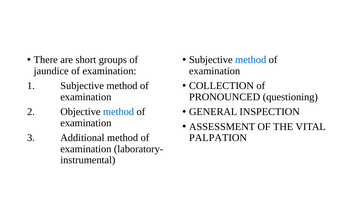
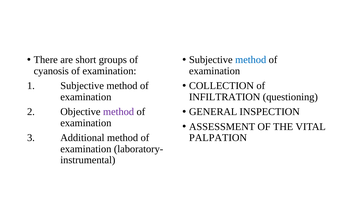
jaundice: jaundice -> cyanosis (51, 71)
PRONOUNCED: PRONOUNCED -> INFILTRATION (225, 97)
method colour: blue -> purple (119, 112)
